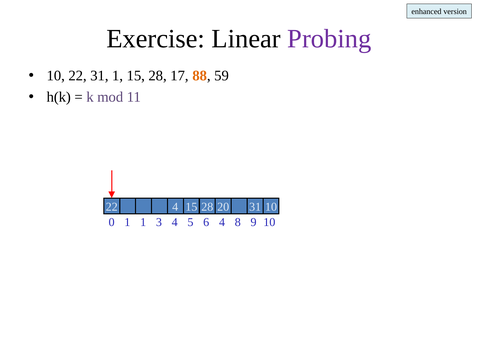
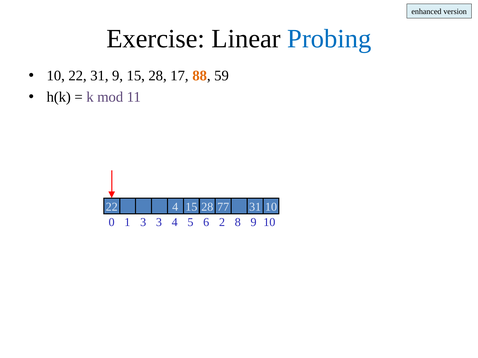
Probing colour: purple -> blue (329, 39)
31 1: 1 -> 9 (118, 76)
20: 20 -> 77 (223, 207)
1 1: 1 -> 3 (143, 223)
6 4: 4 -> 2 (222, 223)
